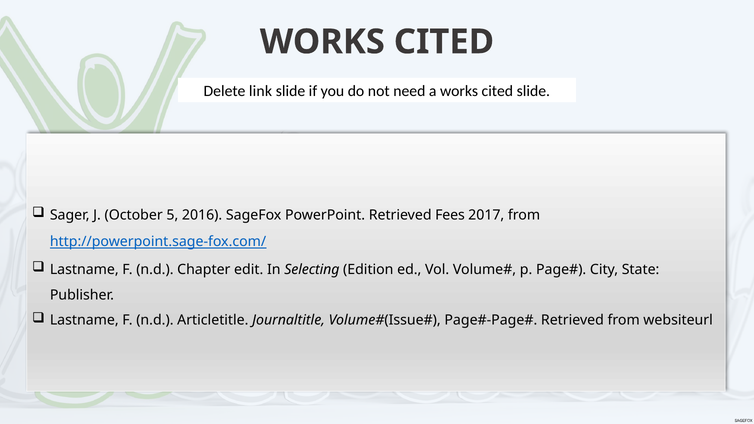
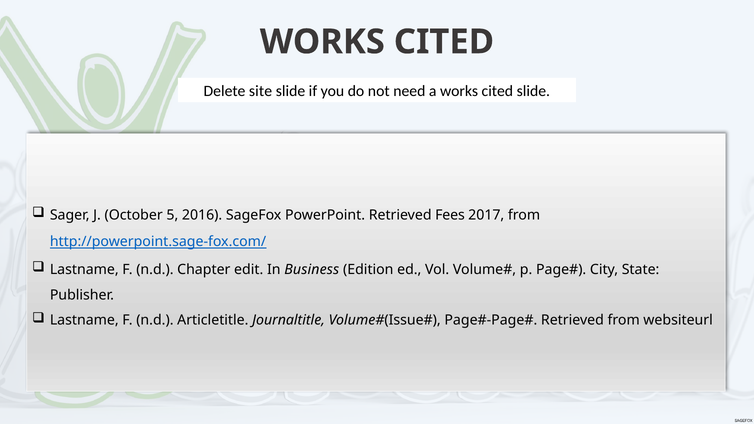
link: link -> site (261, 91)
Selecting: Selecting -> Business (312, 269)
